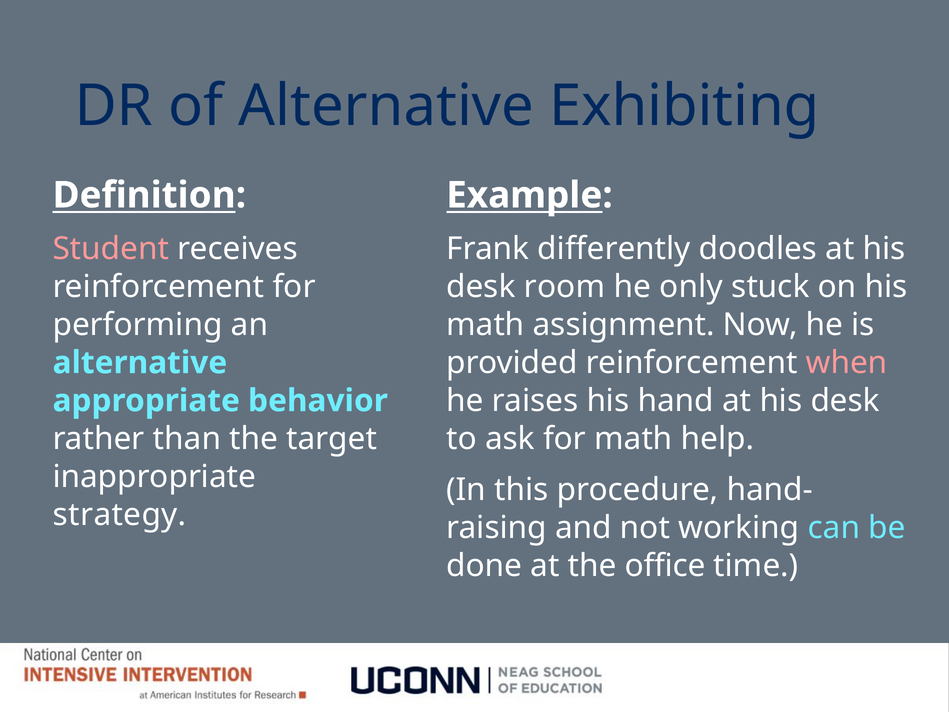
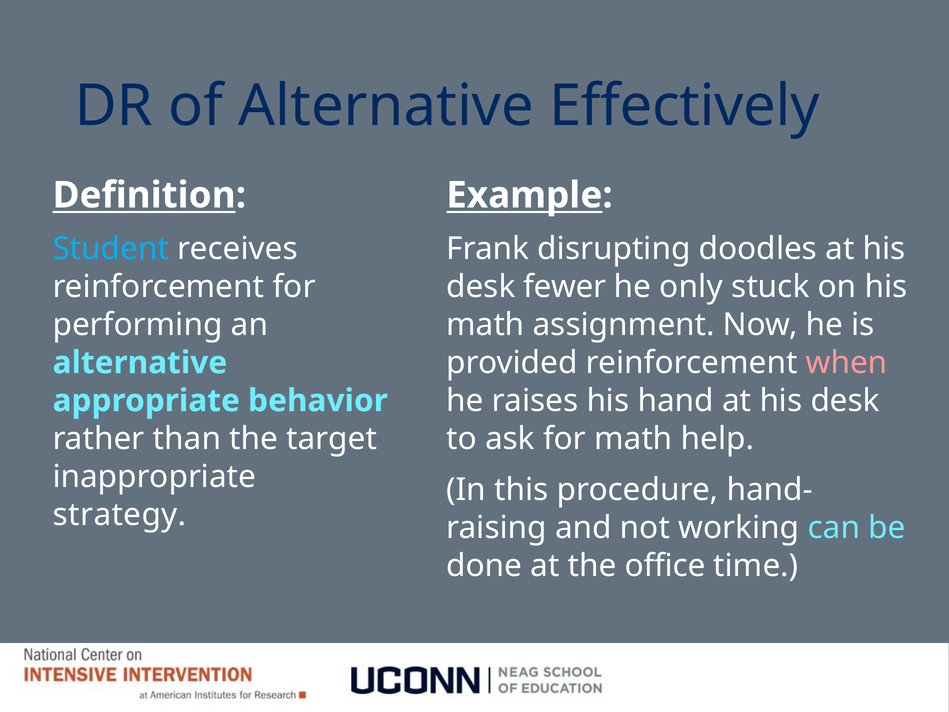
Exhibiting: Exhibiting -> Effectively (684, 106)
Student colour: pink -> light blue (111, 249)
differently: differently -> disrupting (614, 249)
room: room -> fewer (565, 287)
